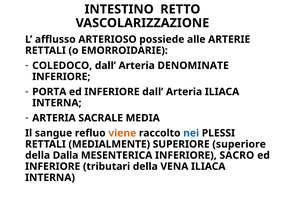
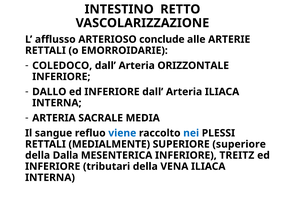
possiede: possiede -> conclude (162, 39)
DENOMINATE: DENOMINATE -> ORIZZONTALE (193, 65)
PORTA: PORTA -> DALLO (49, 92)
viene colour: orange -> blue (122, 133)
SACRO: SACRO -> TREITZ (237, 155)
